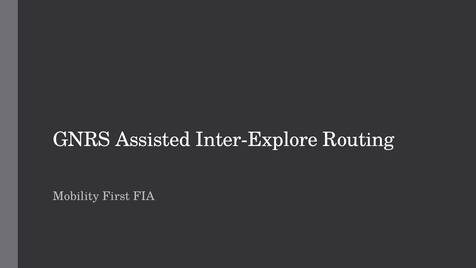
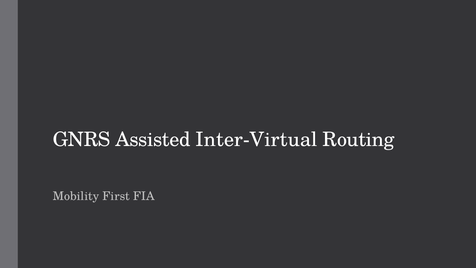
Inter-Explore: Inter-Explore -> Inter-Virtual (257, 139)
